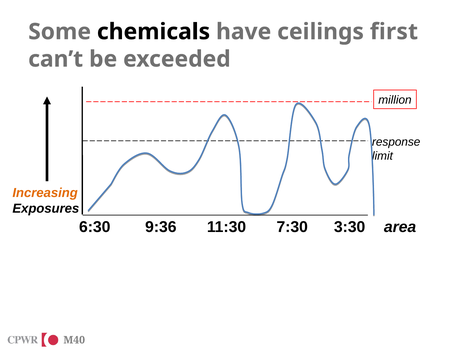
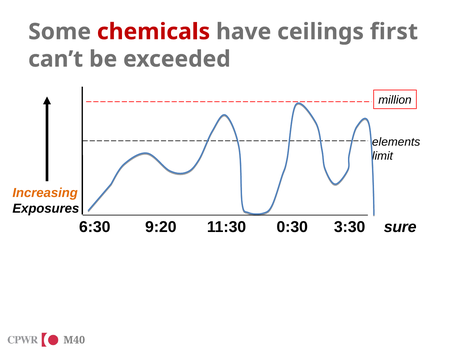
chemicals colour: black -> red (154, 32)
response: response -> elements (396, 142)
9:36: 9:36 -> 9:20 (161, 227)
7:30: 7:30 -> 0:30 (292, 227)
area: area -> sure (400, 227)
